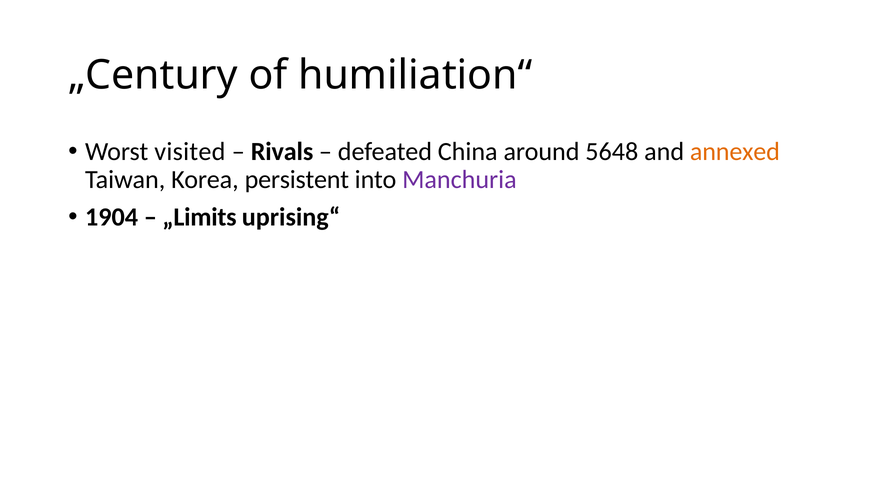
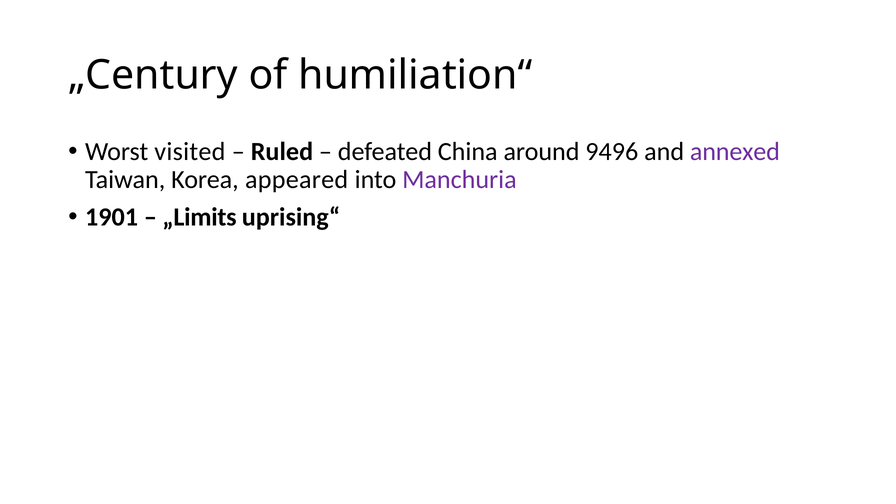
Rivals: Rivals -> Ruled (282, 151)
5648: 5648 -> 9496 (612, 151)
annexed colour: orange -> purple (735, 151)
persistent: persistent -> appeared (297, 180)
1904: 1904 -> 1901 (112, 217)
